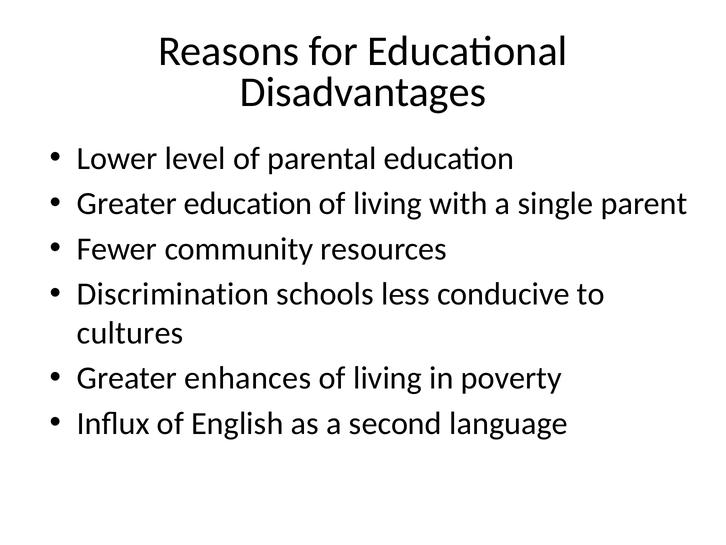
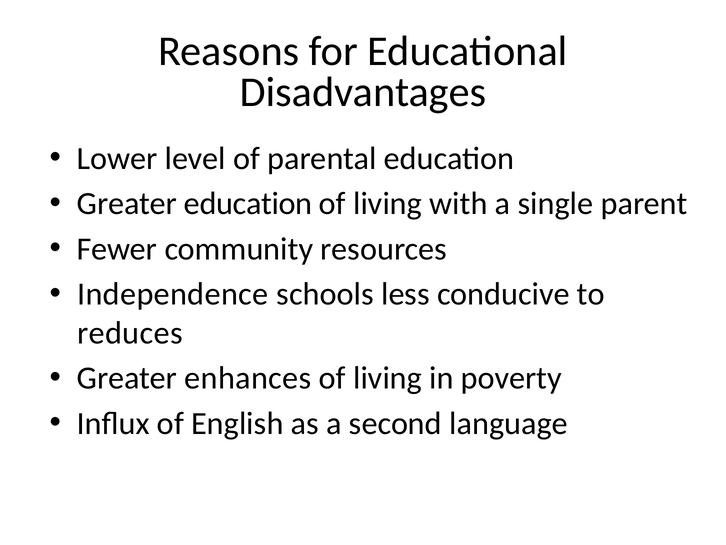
Discrimination: Discrimination -> Independence (173, 294)
cultures: cultures -> reduces (130, 333)
